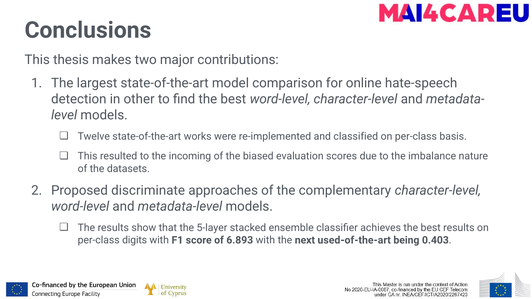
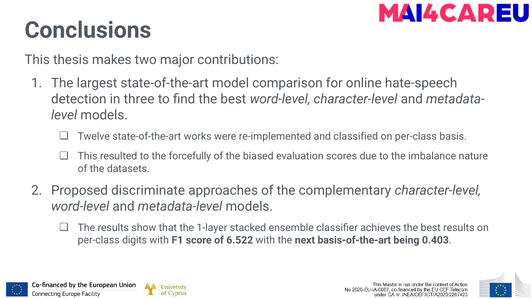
other: other -> three (139, 99)
incoming: incoming -> forcefully (190, 156)
5-layer: 5-layer -> 1-layer (212, 228)
6.893: 6.893 -> 6.522 (240, 240)
used-of-the-art: used-of-the-art -> basis-of-the-art (354, 240)
